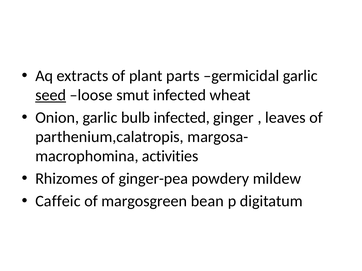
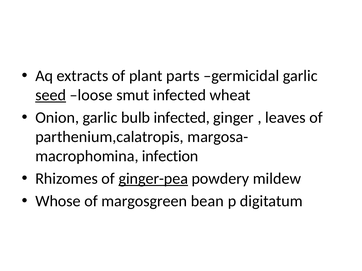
activities: activities -> infection (170, 156)
ginger-pea underline: none -> present (153, 179)
Caffeic: Caffeic -> Whose (58, 201)
